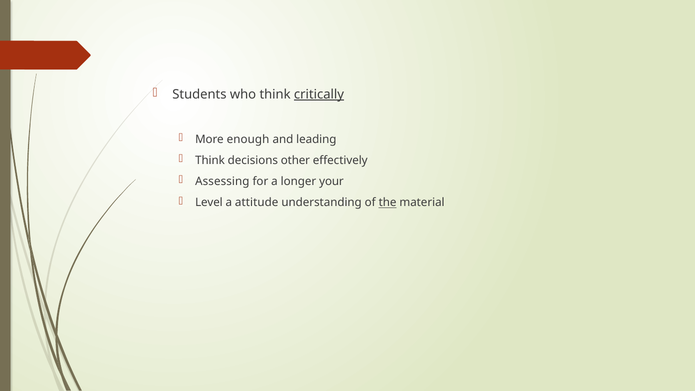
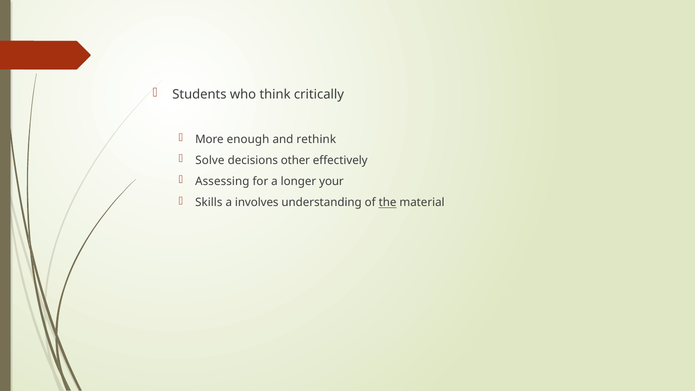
critically underline: present -> none (319, 94)
leading: leading -> rethink (316, 139)
Think: Think -> Solve (210, 160)
Level: Level -> Skills (209, 203)
attitude: attitude -> involves (257, 203)
